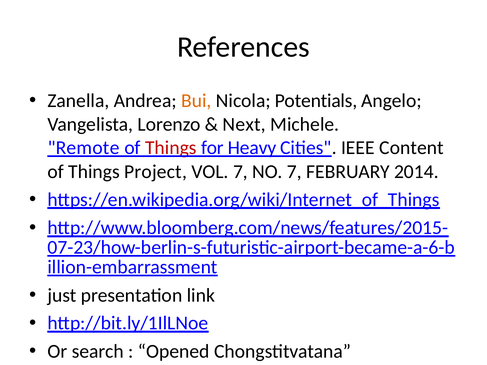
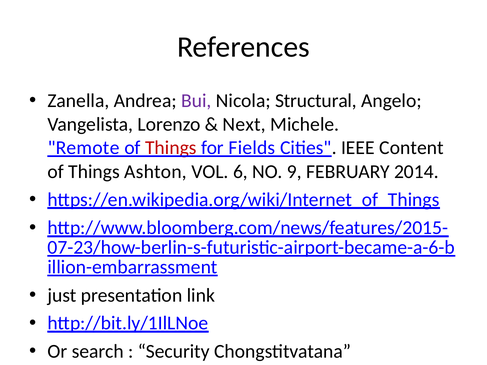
Bui colour: orange -> purple (196, 101)
Potentials: Potentials -> Structural (316, 101)
Heavy: Heavy -> Fields (252, 148)
Project: Project -> Ashton (156, 172)
VOL 7: 7 -> 6 (240, 172)
NO 7: 7 -> 9 (294, 172)
Opened: Opened -> Security (174, 352)
